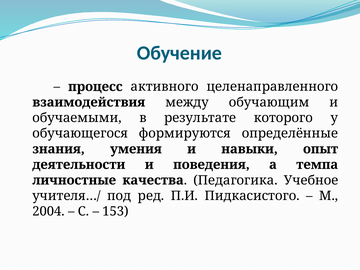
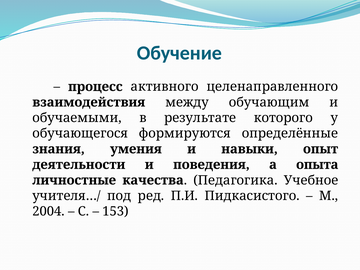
темпа: темпа -> опыта (317, 165)
